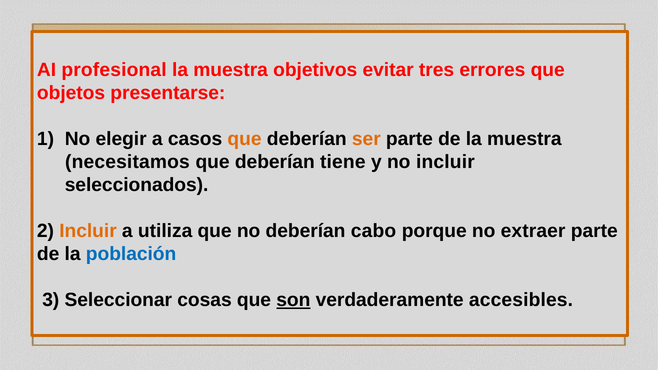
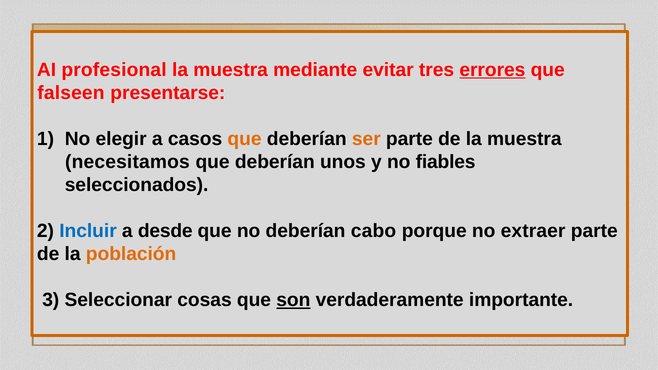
objetivos: objetivos -> mediante (315, 70)
errores underline: none -> present (492, 70)
objetos: objetos -> falseen (71, 93)
tiene: tiene -> unos (343, 162)
no incluir: incluir -> fiables (446, 162)
Incluir colour: orange -> blue (88, 231)
utiliza: utiliza -> desde (165, 231)
población colour: blue -> orange (131, 254)
accesibles: accesibles -> importante (521, 300)
